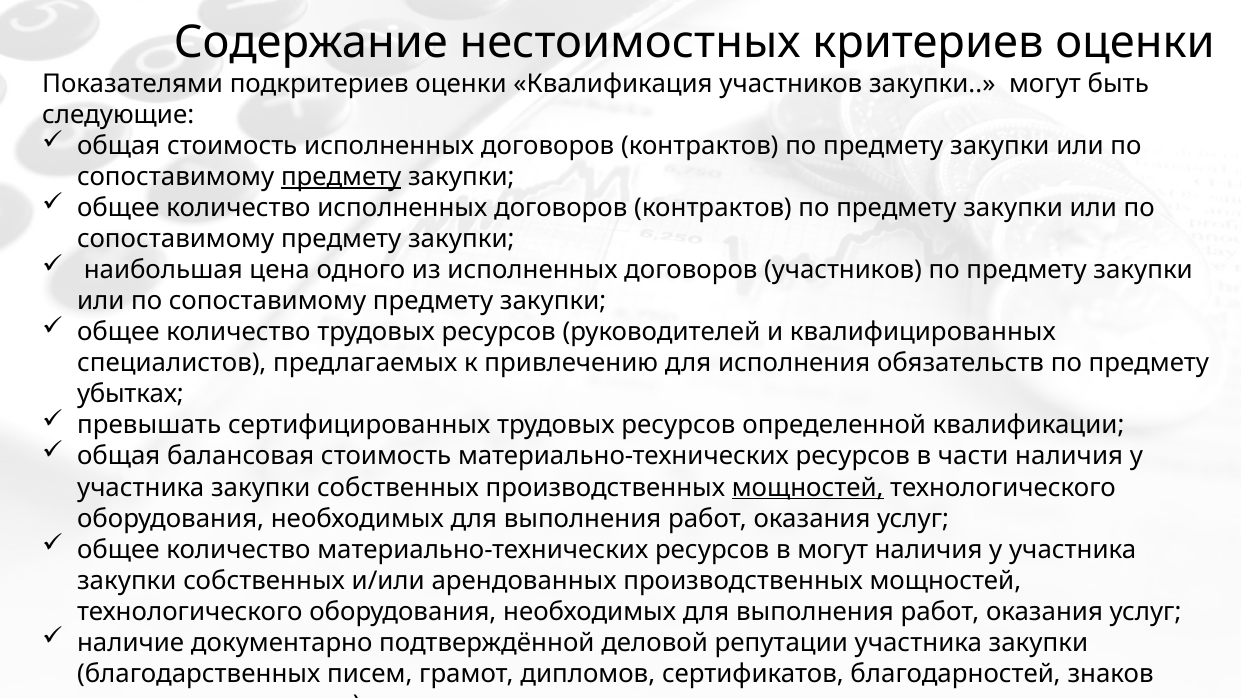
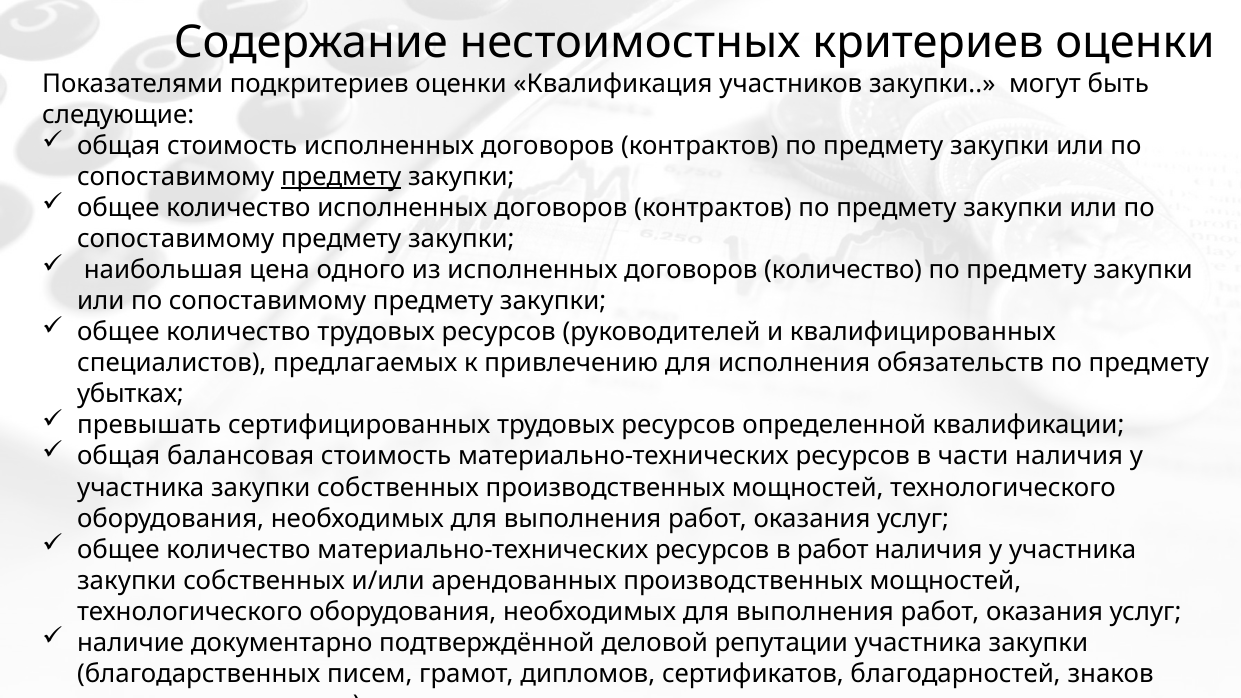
договоров участников: участников -> количество (843, 270)
мощностей underline: present -> none (808, 488)
в могут: могут -> работ (833, 550)
